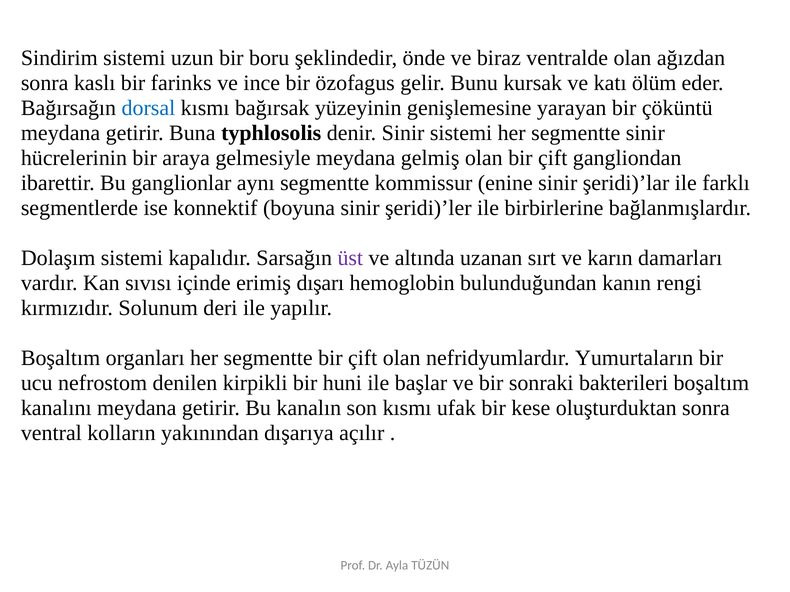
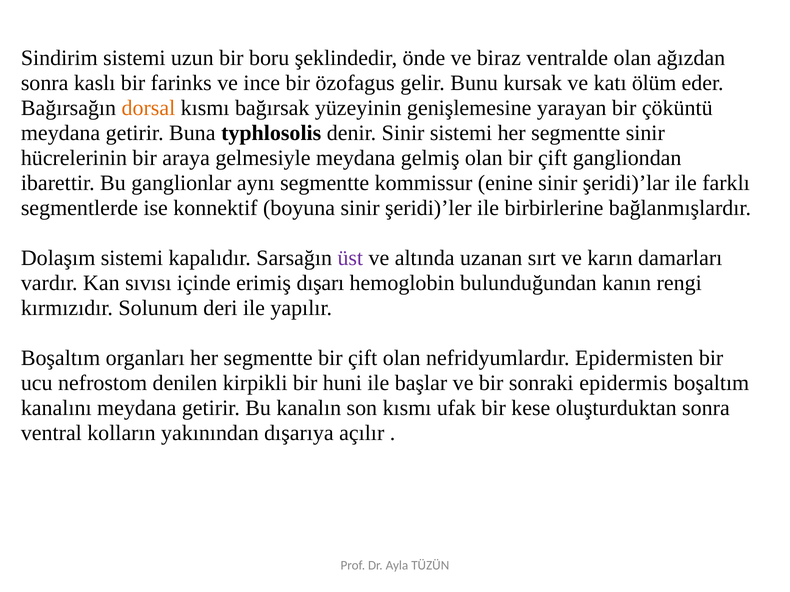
dorsal colour: blue -> orange (148, 108)
Yumurtaların: Yumurtaların -> Epidermisten (634, 358)
bakterileri: bakterileri -> epidermis (623, 383)
